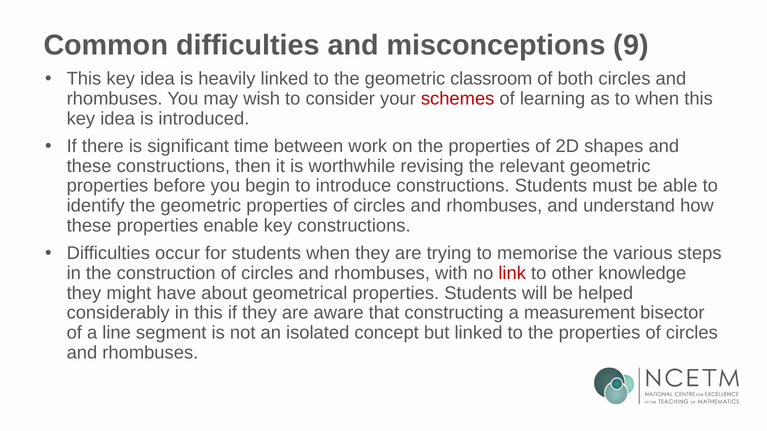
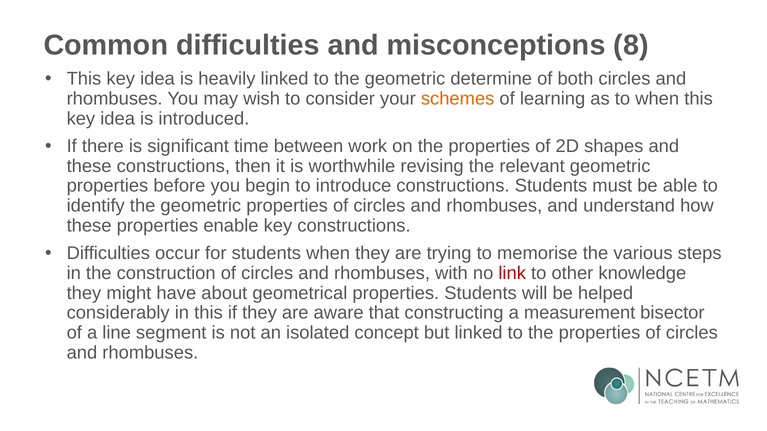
9: 9 -> 8 (631, 45)
classroom: classroom -> determine (491, 79)
schemes colour: red -> orange (458, 99)
